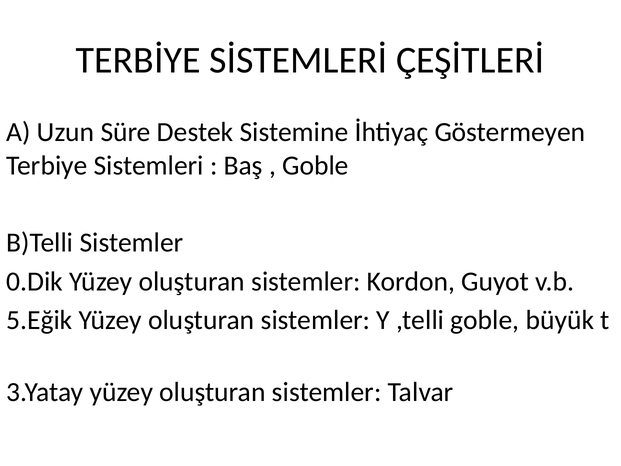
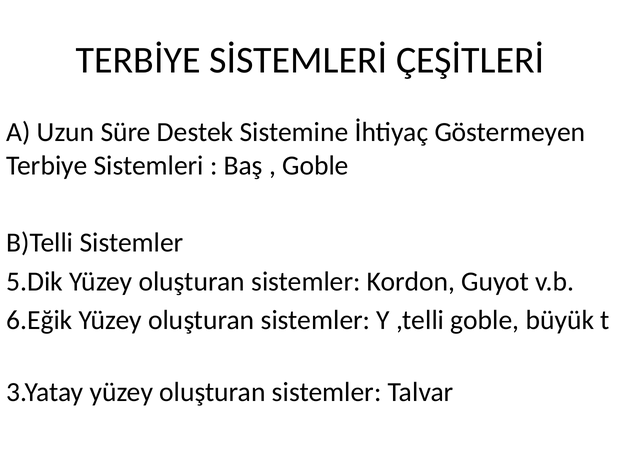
0.Dik: 0.Dik -> 5.Dik (35, 281)
5.Eğik: 5.Eğik -> 6.Eğik (39, 320)
